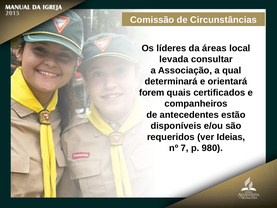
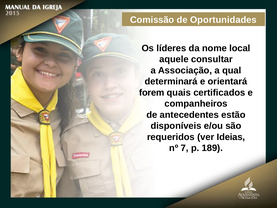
Circunstâncias: Circunstâncias -> Oportunidades (223, 20)
áreas: áreas -> nome (214, 48)
levada: levada -> aquele (174, 59)
980: 980 -> 189 (212, 148)
